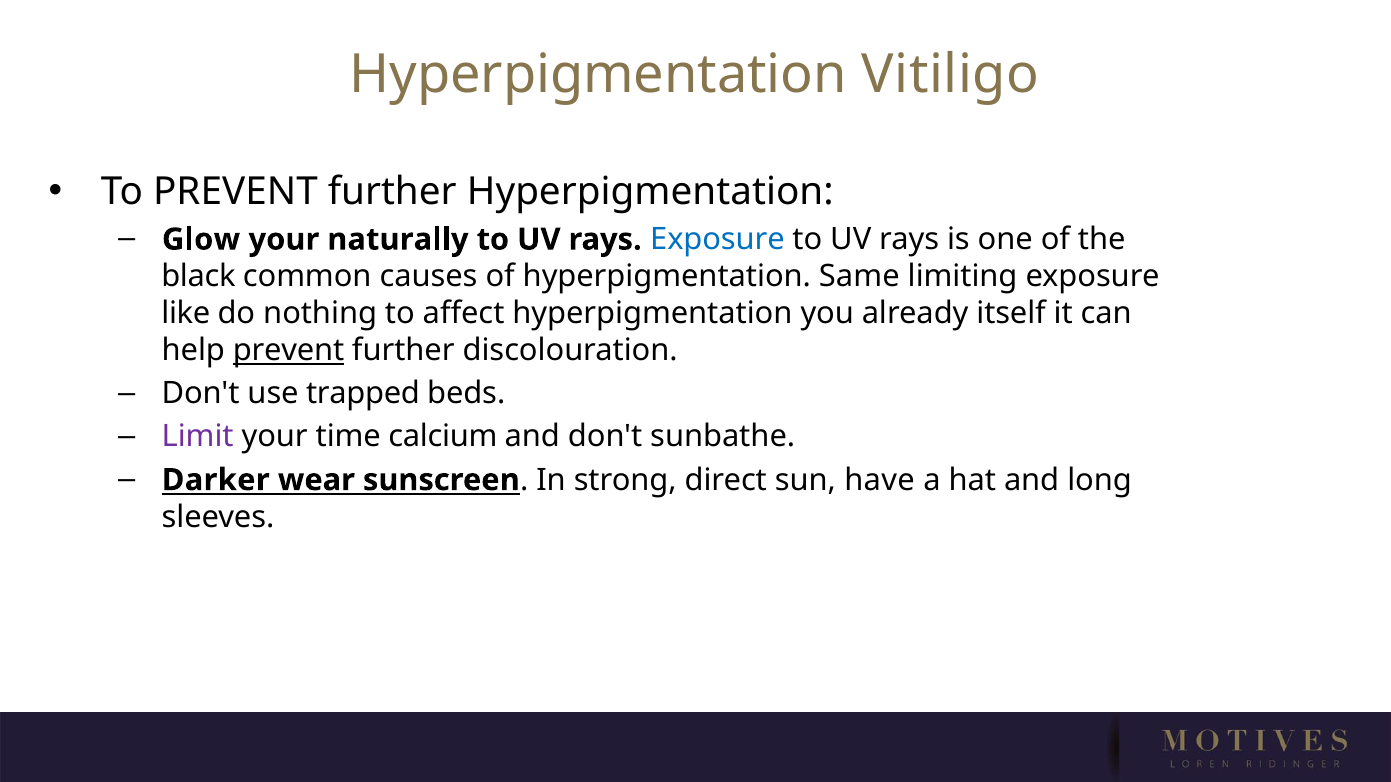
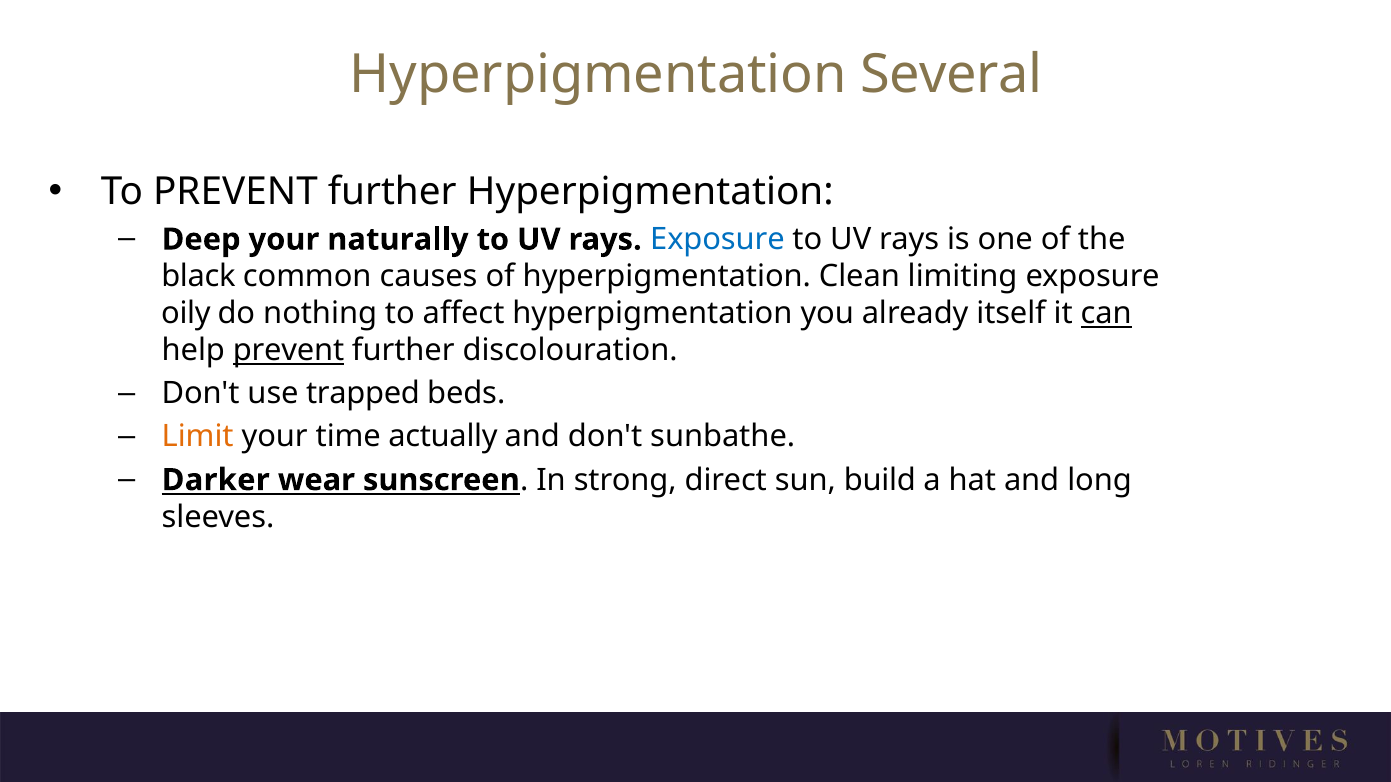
Vitiligo: Vitiligo -> Several (951, 74)
Glow: Glow -> Deep (201, 240)
Same: Same -> Clean (859, 277)
like: like -> oily (186, 314)
can underline: none -> present (1106, 314)
Limit colour: purple -> orange (198, 437)
calcium: calcium -> actually (443, 437)
have: have -> build (880, 480)
